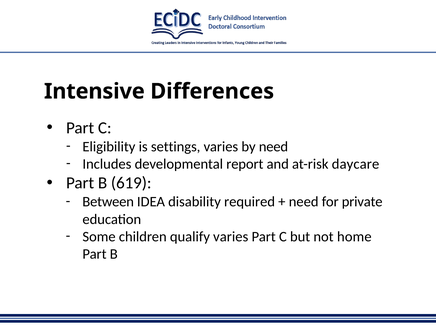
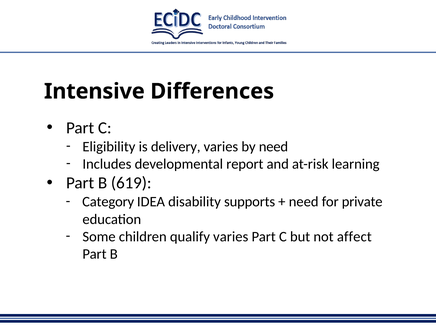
settings: settings -> delivery (176, 147)
daycare: daycare -> learning (356, 164)
Between: Between -> Category (108, 202)
required: required -> supports (250, 202)
home: home -> affect (354, 237)
